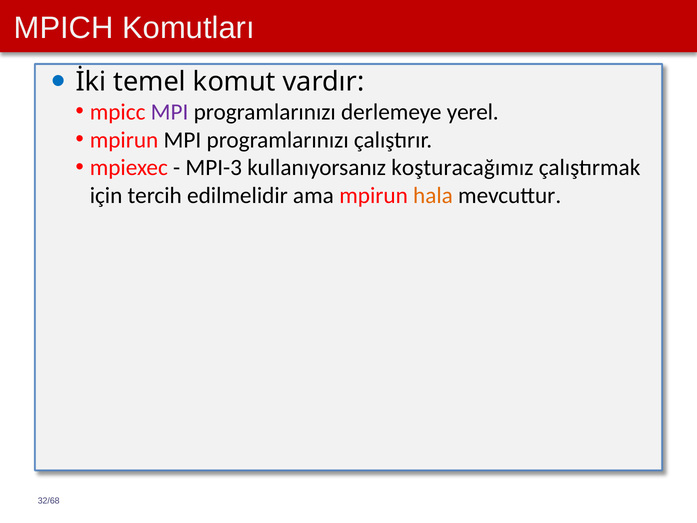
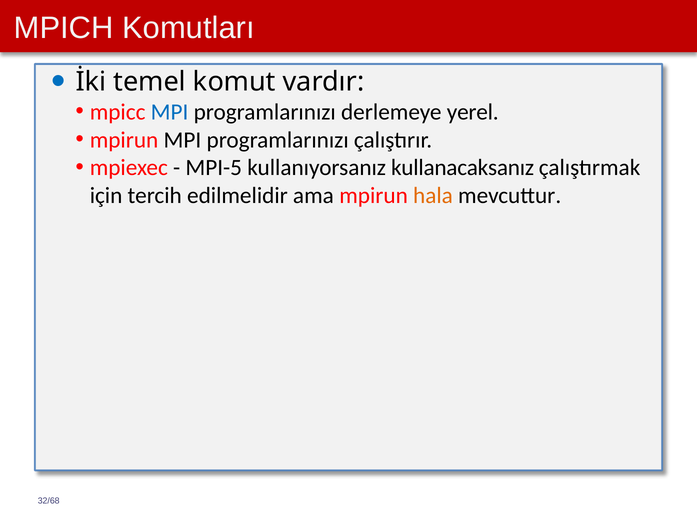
MPI colour: purple -> blue (170, 112)
MPI-3: MPI-3 -> MPI-5 (214, 168)
koşturacağımız: koşturacağımız -> kullanacaksanız (463, 168)
